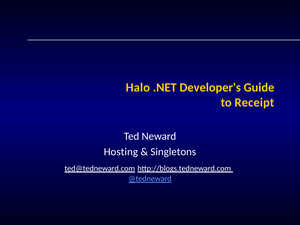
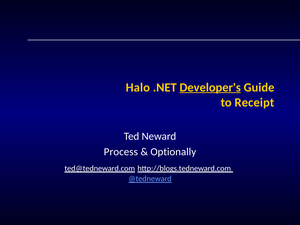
Developer's underline: none -> present (210, 87)
Hosting: Hosting -> Process (121, 152)
Singletons: Singletons -> Optionally (173, 152)
